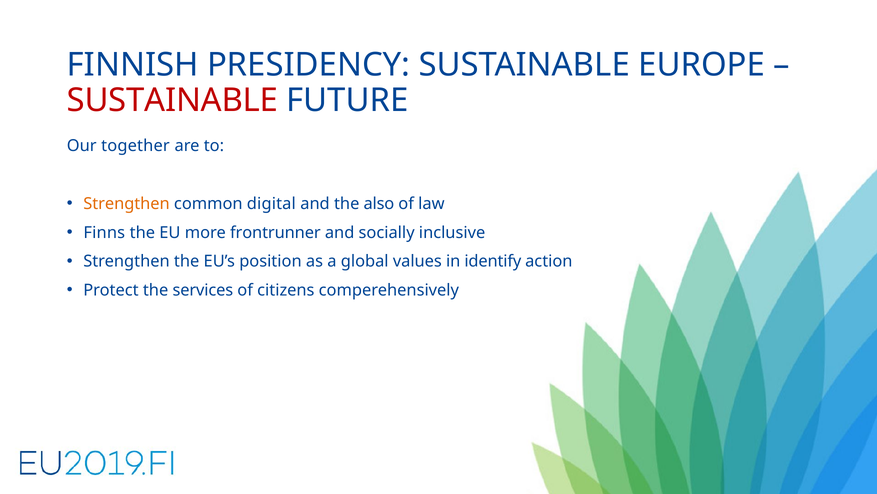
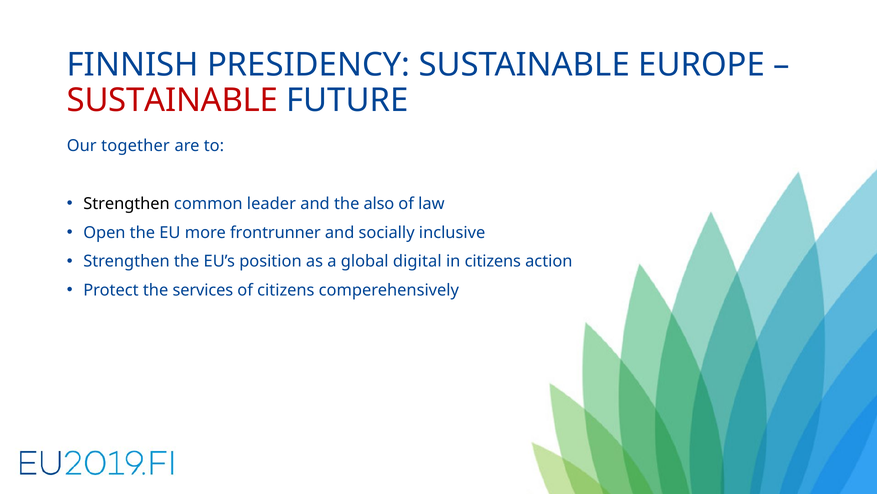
Strengthen colour: orange -> black (127, 203)
digital: digital -> leader (271, 203)
Finns: Finns -> Open (104, 232)
values: values -> digital (417, 261)
in identify: identify -> citizens (493, 261)
